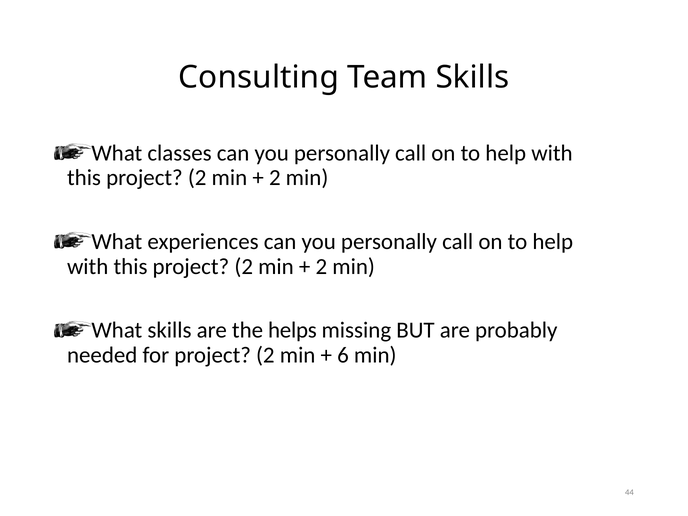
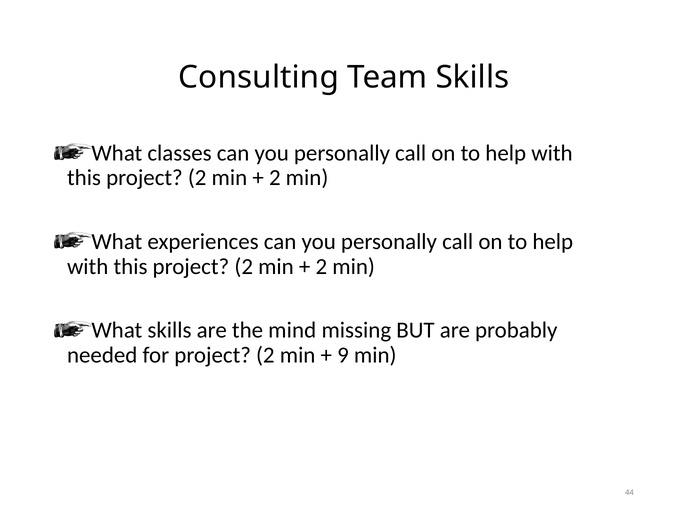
helps: helps -> mind (292, 330)
6: 6 -> 9 (343, 355)
